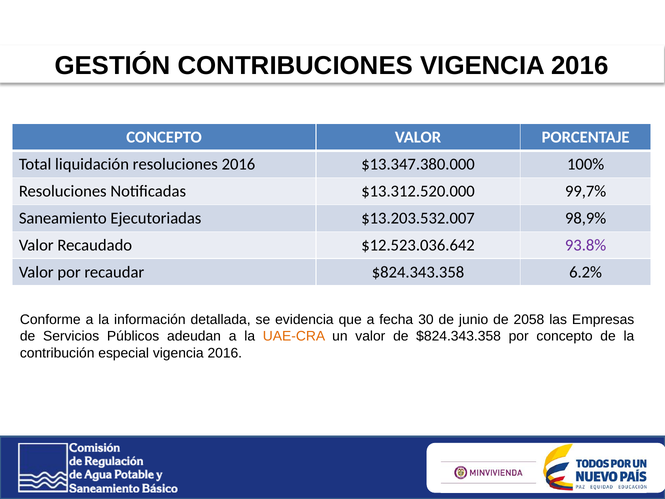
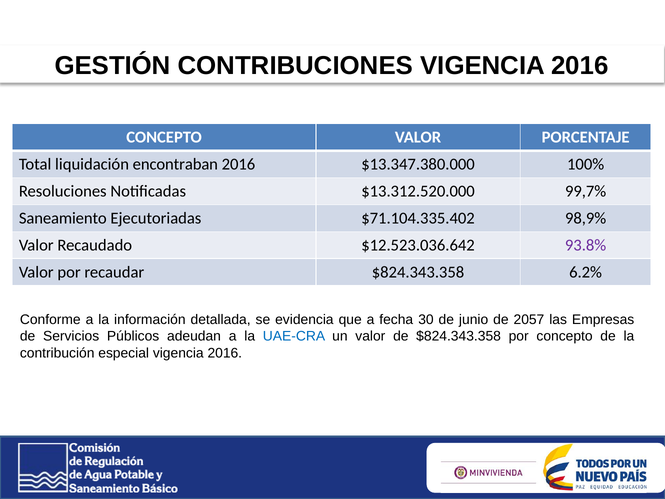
liquidación resoluciones: resoluciones -> encontraban (175, 164)
$13.203.532.007: $13.203.532.007 -> $71.104.335.402 (418, 218)
2058: 2058 -> 2057 (529, 320)
UAE-CRA colour: orange -> blue (294, 336)
